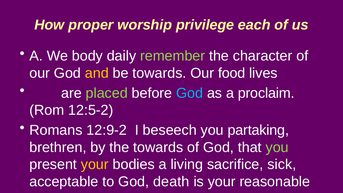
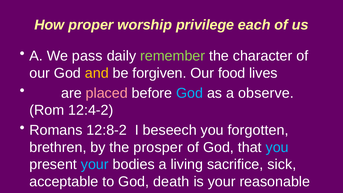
We body: body -> pass (87, 56)
be towards: towards -> forgiven (160, 73)
placed colour: light green -> pink (107, 93)
proclaim: proclaim -> observe (266, 93)
12:5-2: 12:5-2 -> 12:4-2 (91, 110)
12:9-2: 12:9-2 -> 12:8-2 (107, 130)
partaking: partaking -> forgotten (258, 130)
the towards: towards -> prosper (158, 147)
you colour: light green -> light blue (277, 147)
your colour: yellow -> light blue (95, 164)
